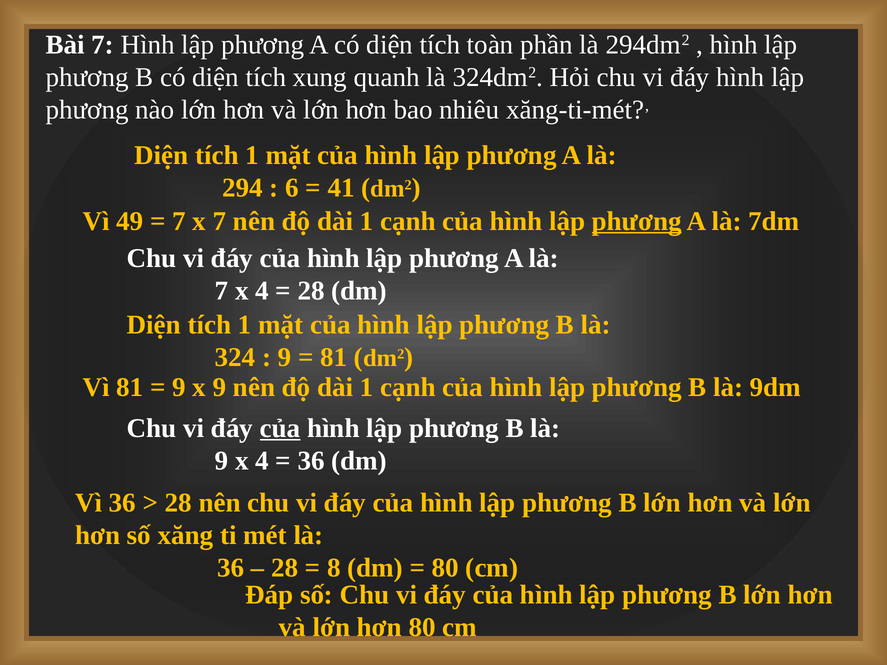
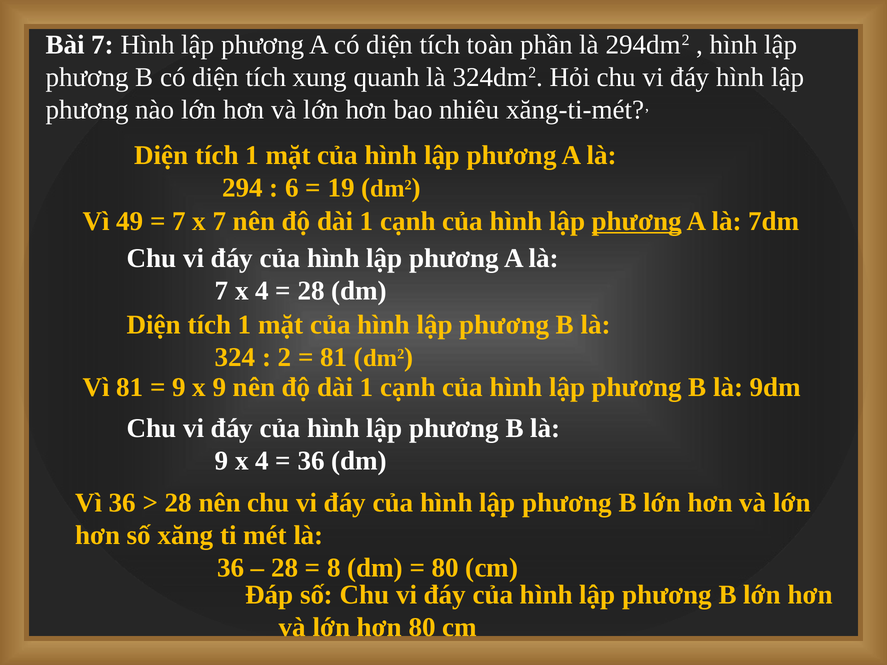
41: 41 -> 19 (341, 188)
9: 9 -> 2 (284, 357)
của underline: present -> none (280, 428)
